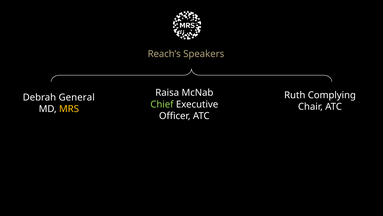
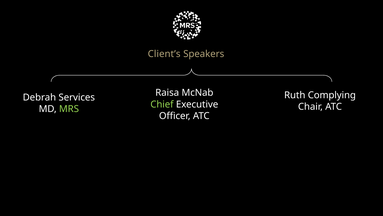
Reach’s: Reach’s -> Client’s (164, 54)
General: General -> Services (77, 97)
MRS colour: yellow -> light green (69, 109)
